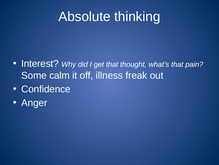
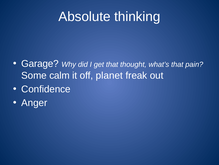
Interest: Interest -> Garage (40, 63)
illness: illness -> planet (109, 75)
